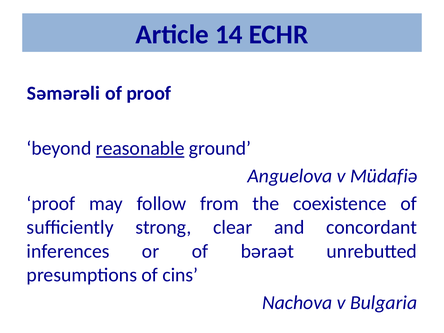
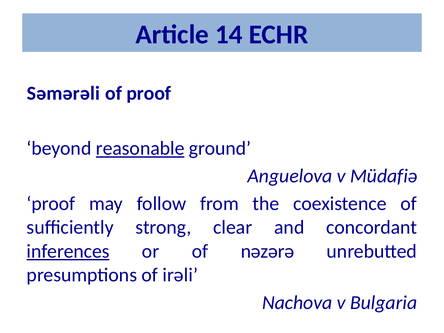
inferences underline: none -> present (68, 251)
bəraət: bəraət -> nəzərə (267, 251)
cins: cins -> irəli (180, 275)
